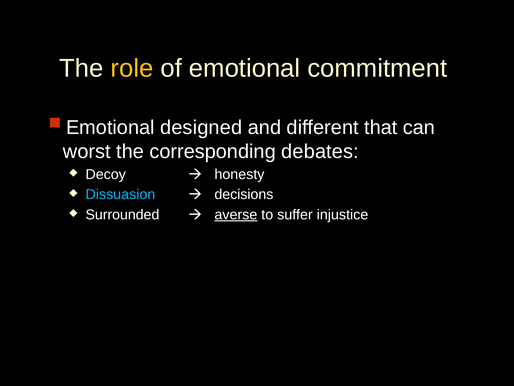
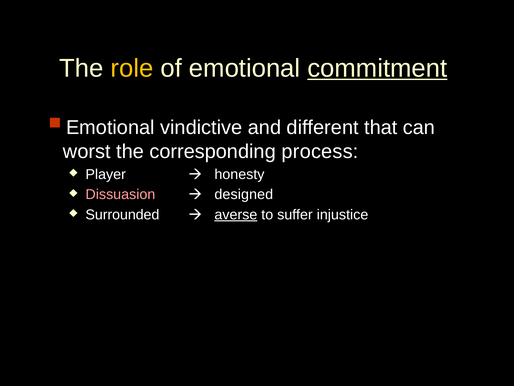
commitment underline: none -> present (377, 68)
designed: designed -> vindictive (201, 127)
debates: debates -> process (320, 151)
Decoy: Decoy -> Player (106, 174)
Dissuasion colour: light blue -> pink (120, 194)
decisions: decisions -> designed (244, 194)
